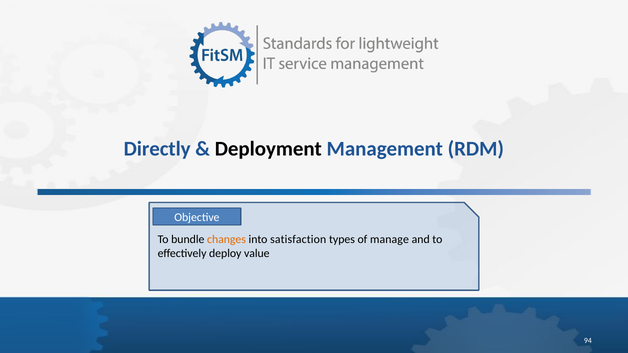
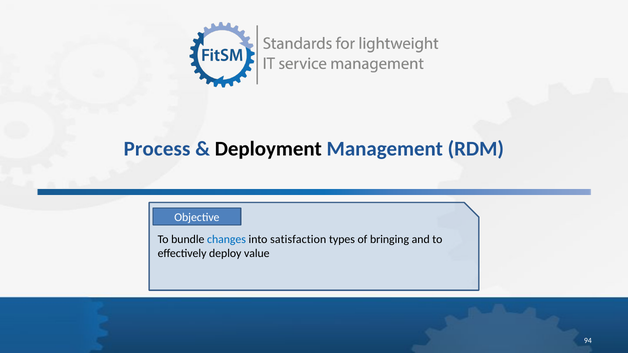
Directly: Directly -> Process (157, 149)
changes colour: orange -> blue (226, 239)
manage: manage -> bringing (390, 239)
